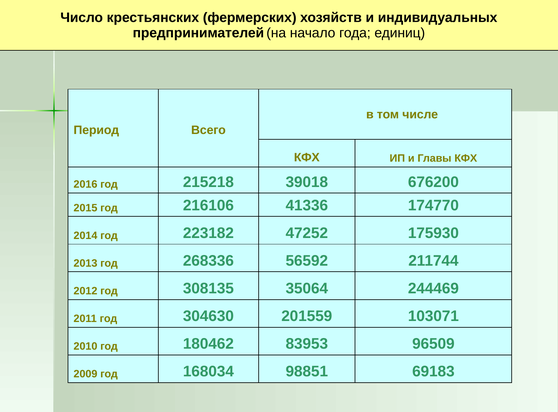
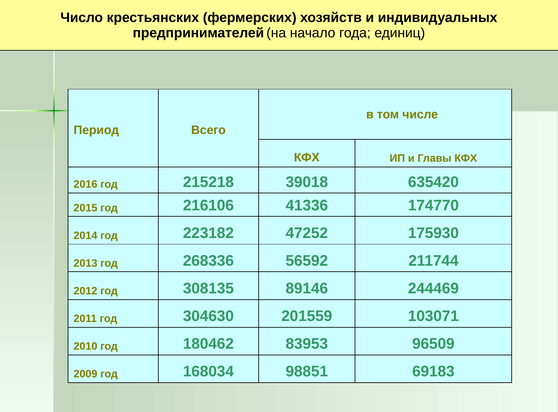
676200: 676200 -> 635420 (433, 182)
35064: 35064 -> 89146 (307, 289)
